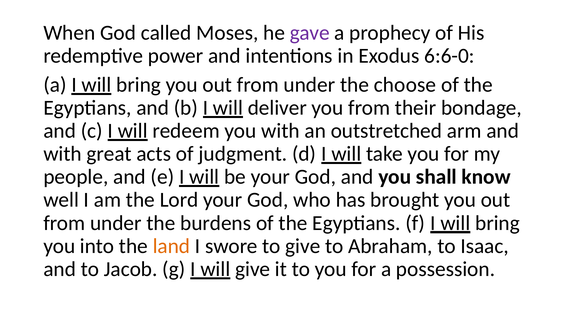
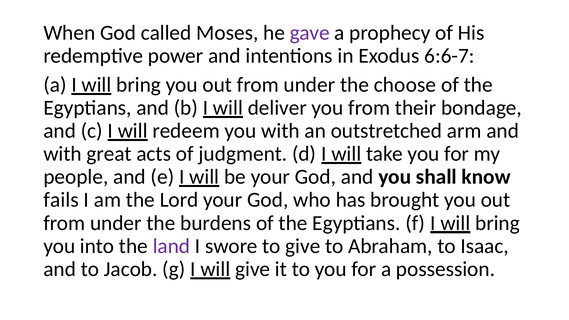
6:6-0: 6:6-0 -> 6:6-7 (449, 56)
well: well -> fails (61, 200)
land colour: orange -> purple (171, 246)
